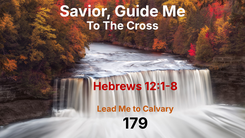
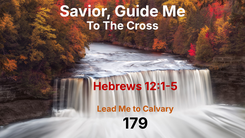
12:1-8: 12:1-8 -> 12:1-5 (161, 86)
